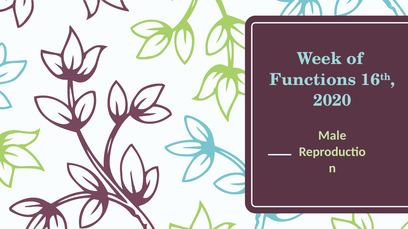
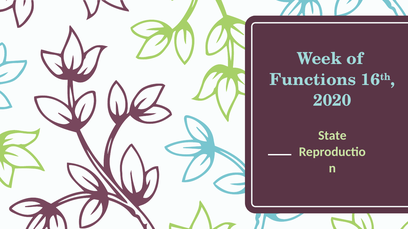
Male: Male -> State (332, 136)
